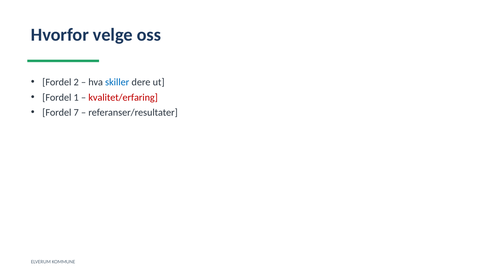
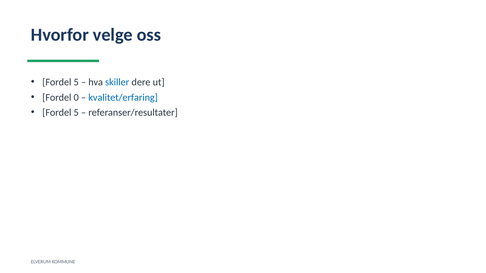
2: 2 -> 5 (76, 82)
1: 1 -> 0 (76, 98)
kvalitet/erfaring colour: red -> blue (123, 98)
7: 7 -> 5 (76, 113)
